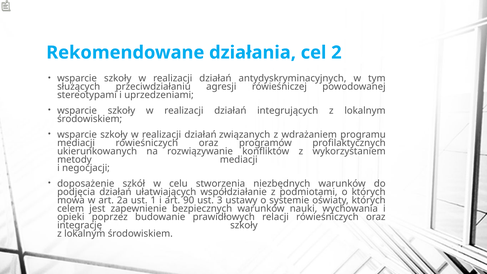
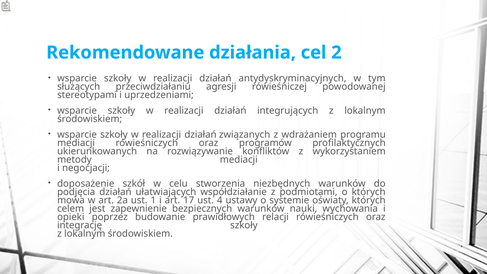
90: 90 -> 17 (189, 200)
3: 3 -> 4 (220, 200)
